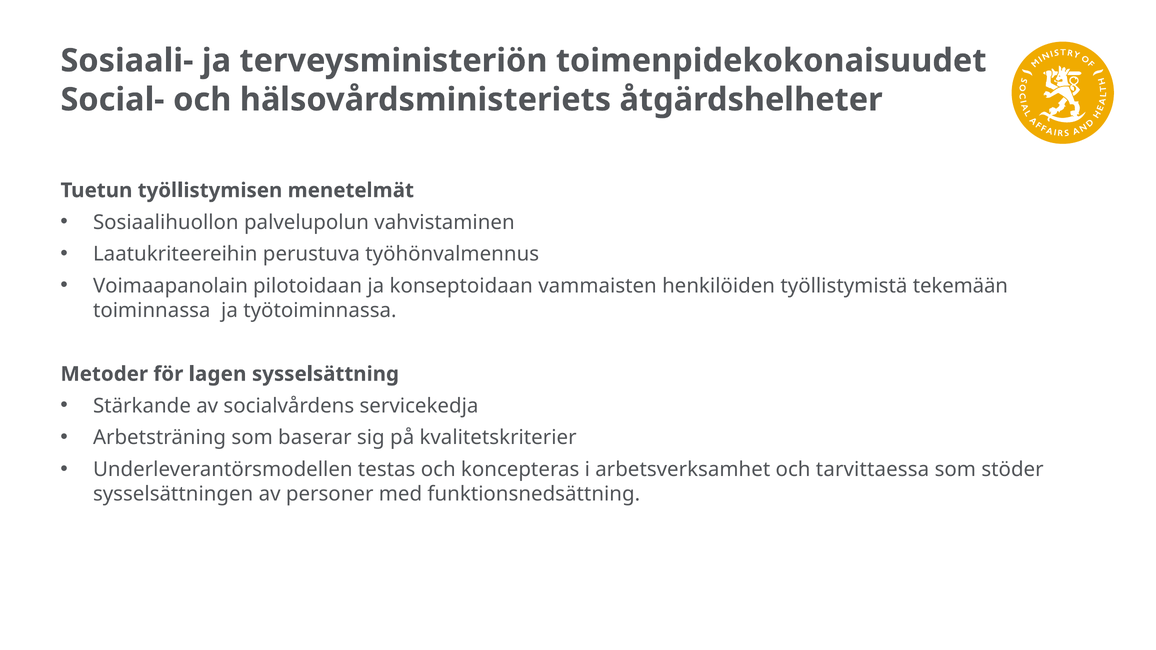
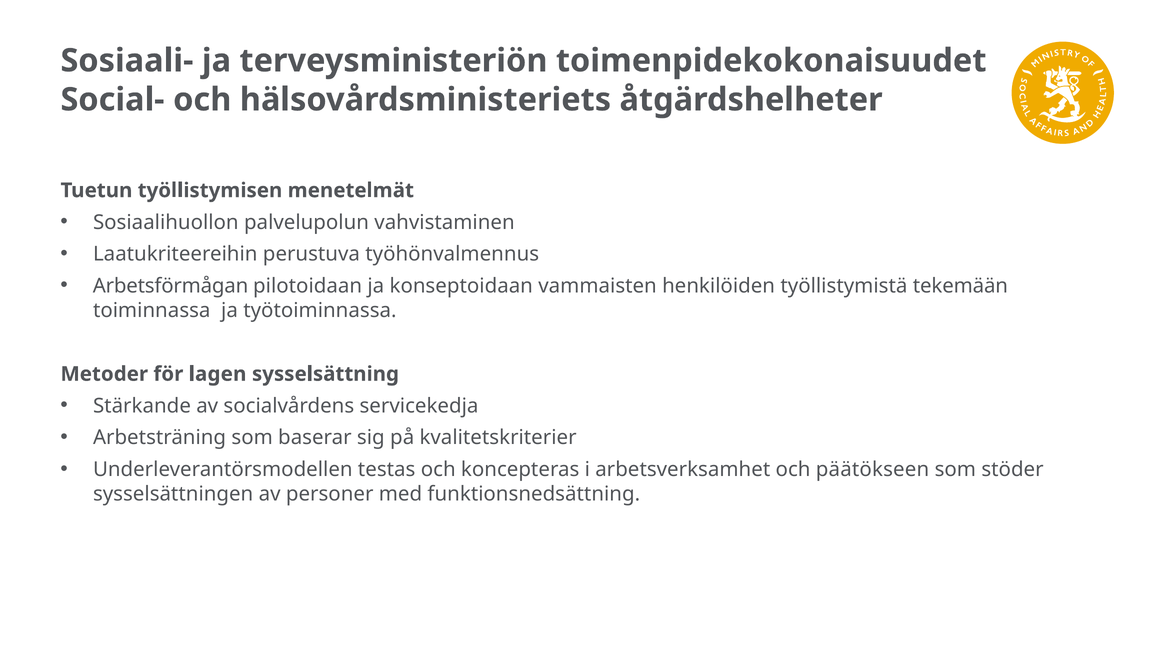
Voimaapanolain: Voimaapanolain -> Arbetsförmågan (171, 286)
tarvittaessa: tarvittaessa -> päätökseen (873, 470)
